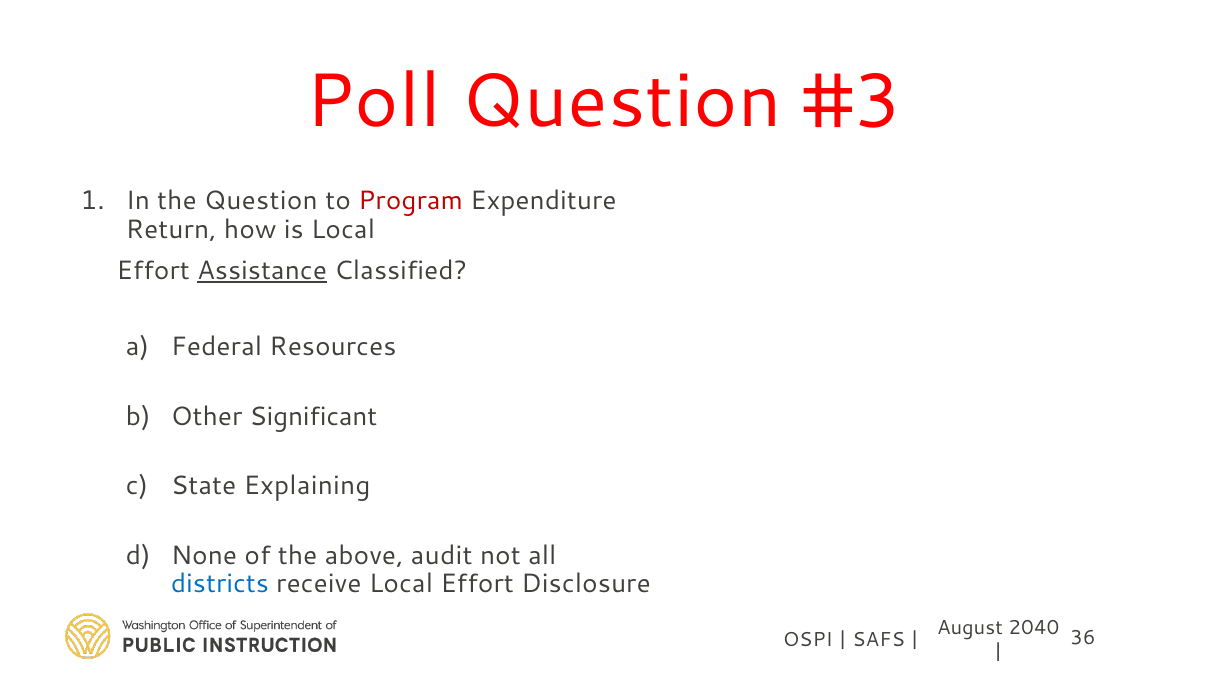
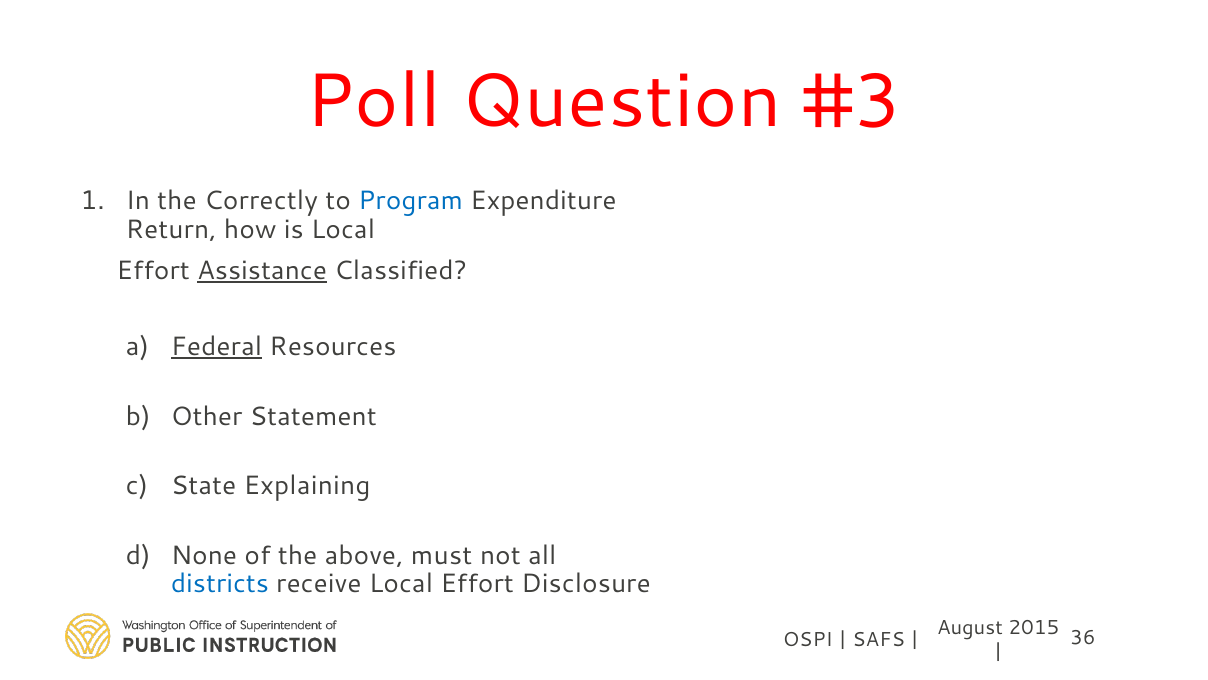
the Question: Question -> Correctly (261, 201)
Program colour: red -> blue (411, 201)
Federal underline: none -> present (216, 346)
Significant: Significant -> Statement (313, 416)
audit: audit -> must (442, 555)
2040: 2040 -> 2015 (1034, 627)
